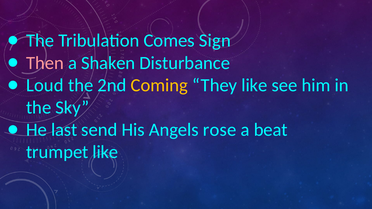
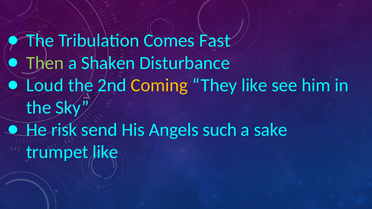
Sign: Sign -> Fast (215, 41)
Then colour: pink -> light green (45, 63)
last: last -> risk (64, 130)
rose: rose -> such (220, 130)
beat: beat -> sake (271, 130)
